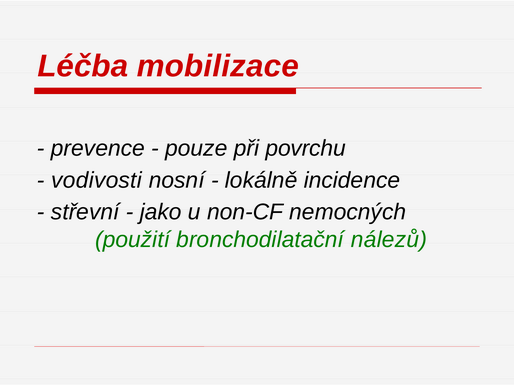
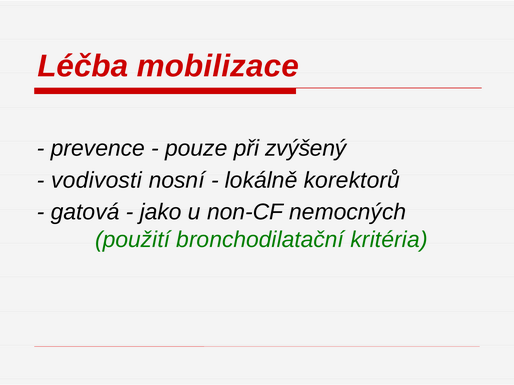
povrchu: povrchu -> zvýšený (306, 148)
incidence: incidence -> korektorů (352, 180)
střevní: střevní -> gatová (85, 212)
nálezů: nálezů -> kritéria (389, 240)
